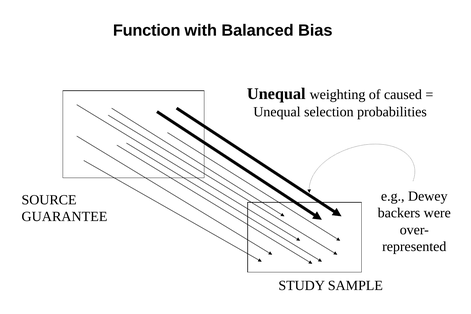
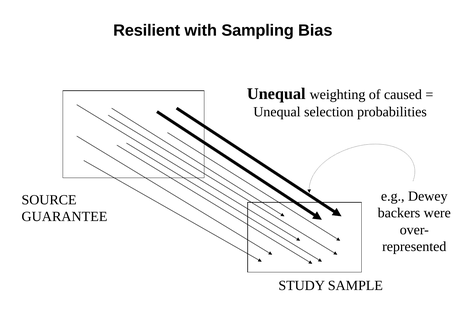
Function: Function -> Resilient (147, 30)
Balanced: Balanced -> Sampling (258, 30)
